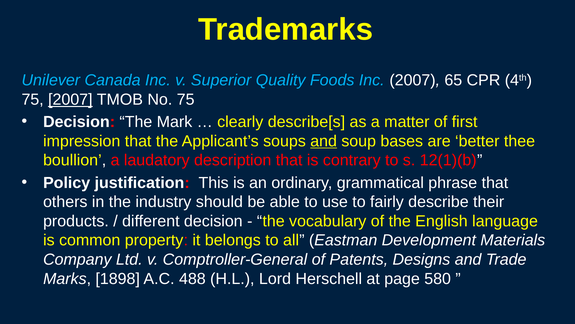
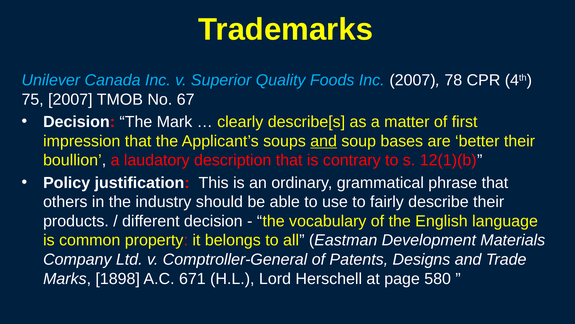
65: 65 -> 78 (453, 80)
2007 underline: present -> none (70, 99)
No 75: 75 -> 67 (186, 99)
better thee: thee -> their (520, 141)
488: 488 -> 671 (192, 278)
